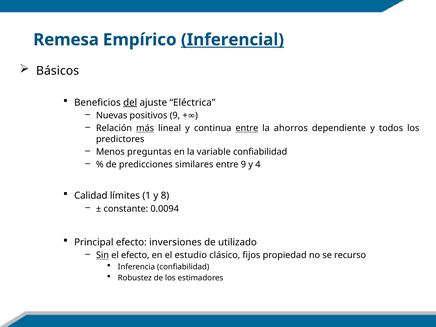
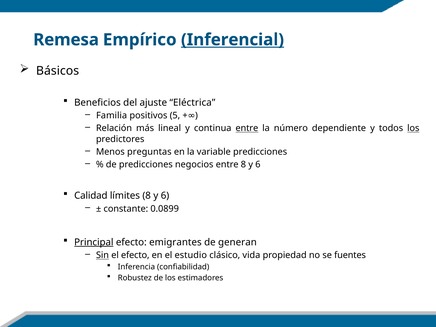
del underline: present -> none (130, 103)
Nuevas: Nuevas -> Familia (112, 116)
positivos 9: 9 -> 5 (175, 116)
más underline: present -> none (145, 128)
ahorros: ahorros -> número (291, 128)
los underline: none -> present (413, 128)
variable confiabilidad: confiabilidad -> predicciones (260, 152)
similares: similares -> negocios (194, 165)
entre 9: 9 -> 8 (243, 165)
4: 4 -> 6 (258, 165)
límites 1: 1 -> 8 (147, 196)
8: 8 -> 6 (165, 196)
0.0094: 0.0094 -> 0.0899 (165, 209)
Principal underline: none -> present (94, 242)
inversiones: inversiones -> emigrantes (175, 242)
utilizado: utilizado -> generan (237, 242)
fijos: fijos -> vida (251, 255)
recurso: recurso -> fuentes (350, 255)
